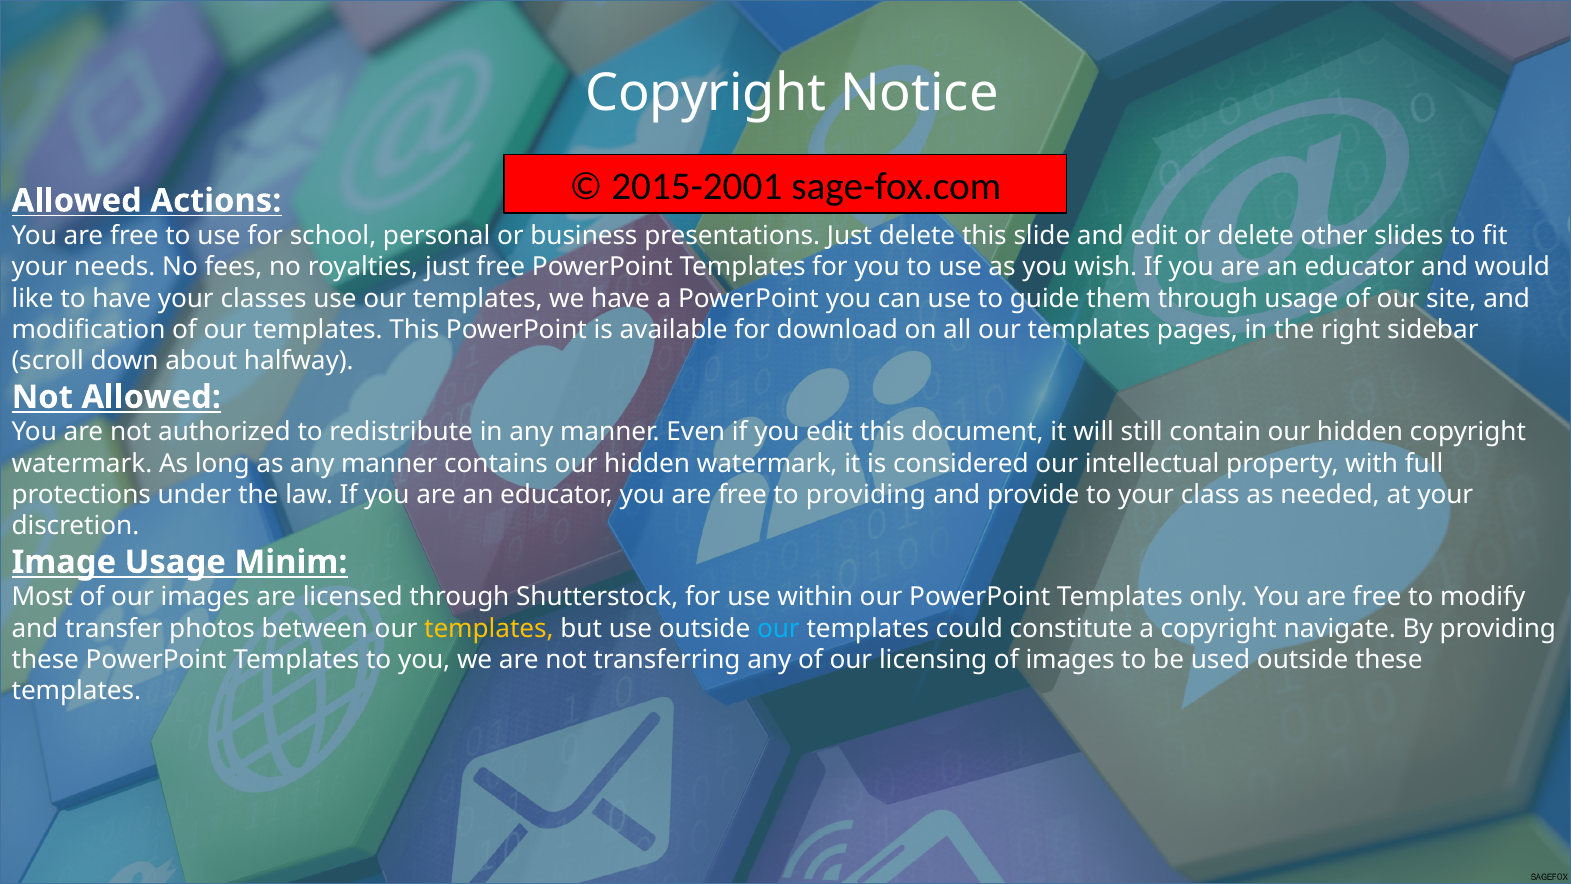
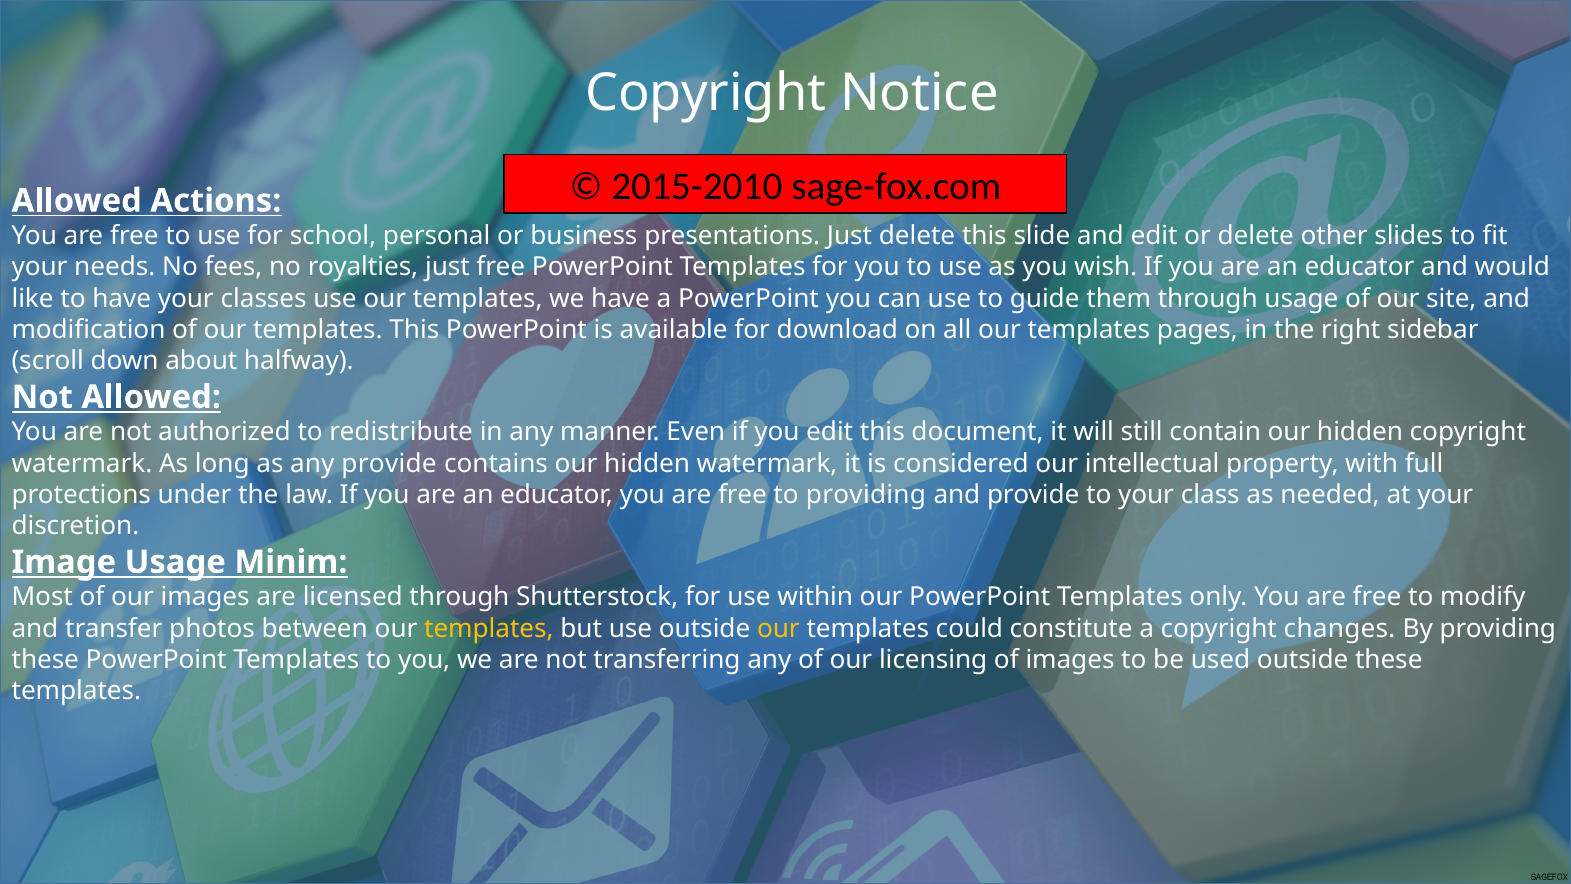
2015-2001: 2015-2001 -> 2015-2010 (697, 186)
as any manner: manner -> provide (389, 463)
our colour: light blue -> yellow (778, 628)
navigate: navigate -> changes (1340, 628)
